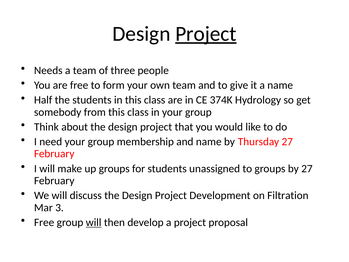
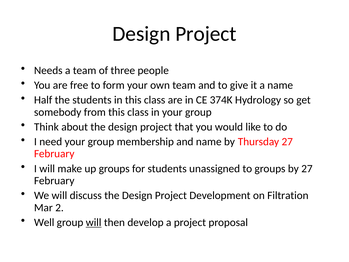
Project underline: present -> none (206, 34)
3: 3 -> 2 (59, 207)
Free: Free -> Well (44, 222)
